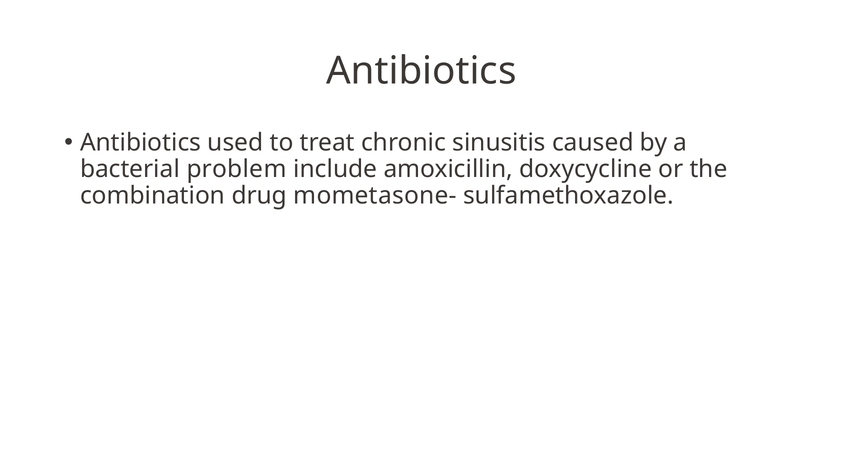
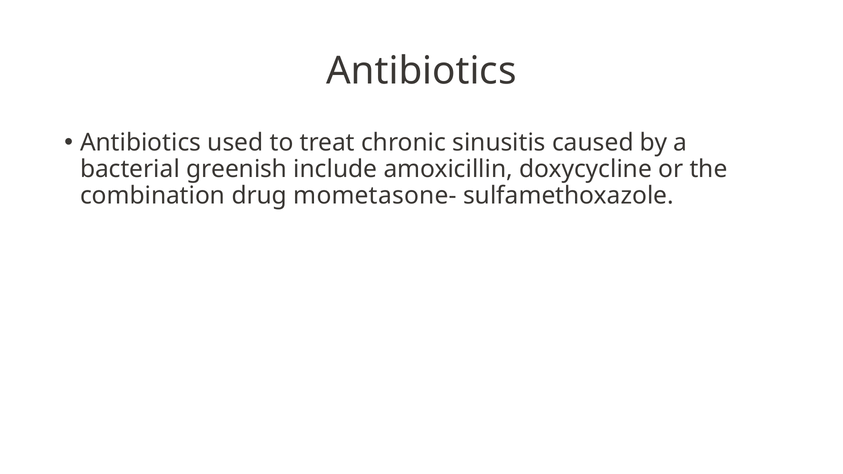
problem: problem -> greenish (237, 169)
